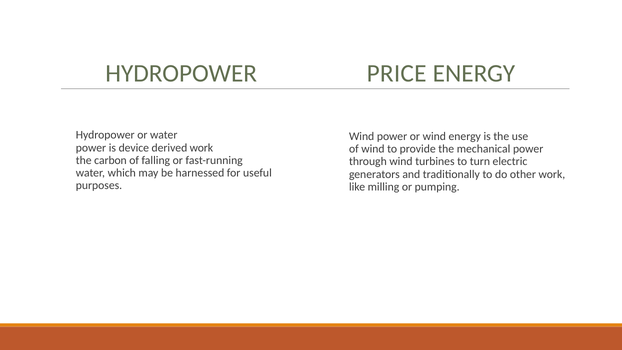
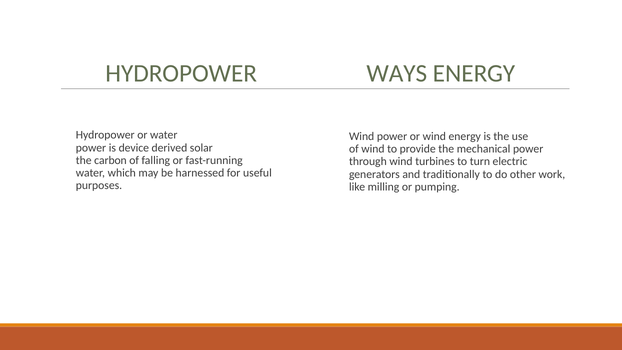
PRICE: PRICE -> WAYS (397, 73)
derived work: work -> solar (201, 148)
